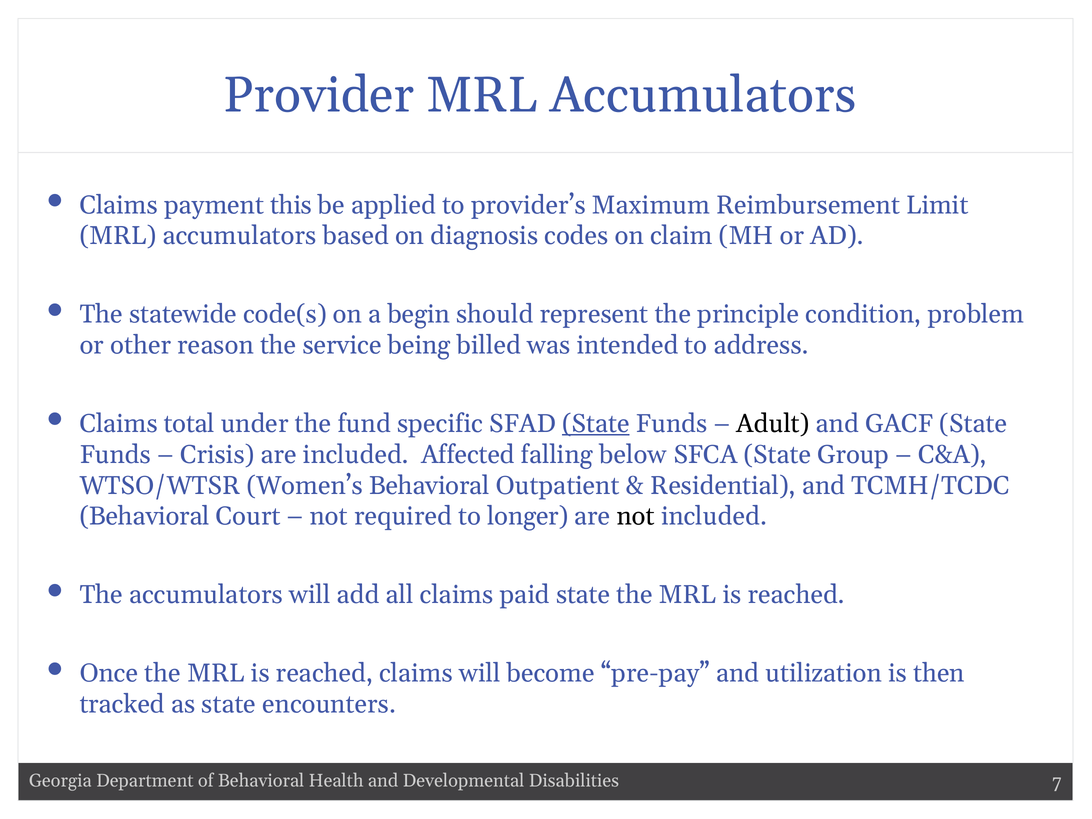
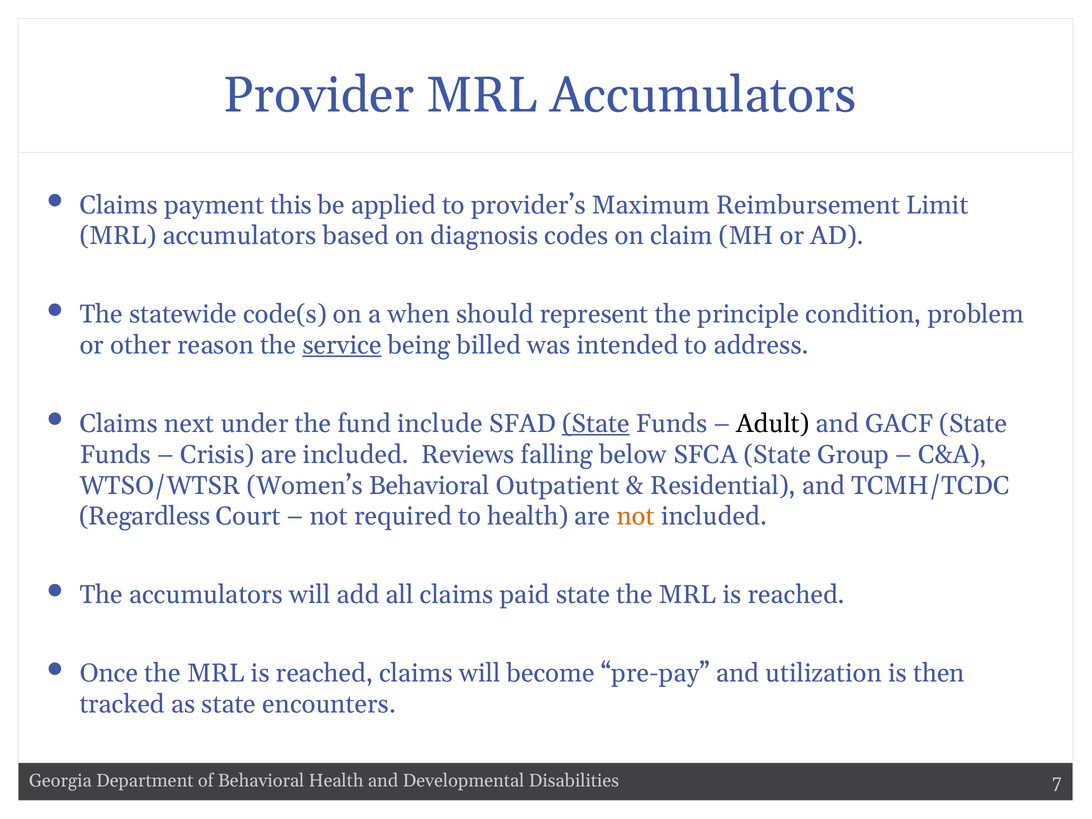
begin: begin -> when (419, 314)
service underline: none -> present (342, 345)
total: total -> next (189, 424)
specific: specific -> include (440, 424)
Affected: Affected -> Reviews (468, 455)
Behavioral: Behavioral -> Regardless (145, 516)
to longer: longer -> health (528, 516)
not colour: black -> orange (636, 516)
